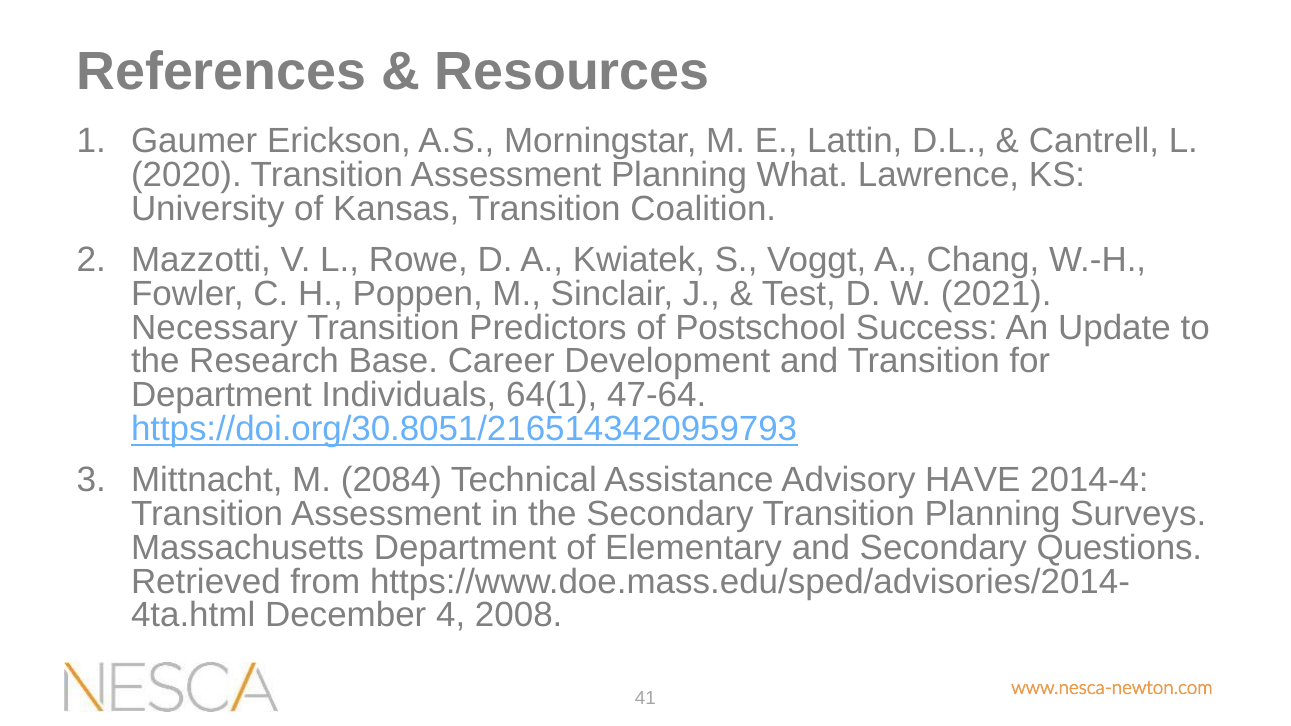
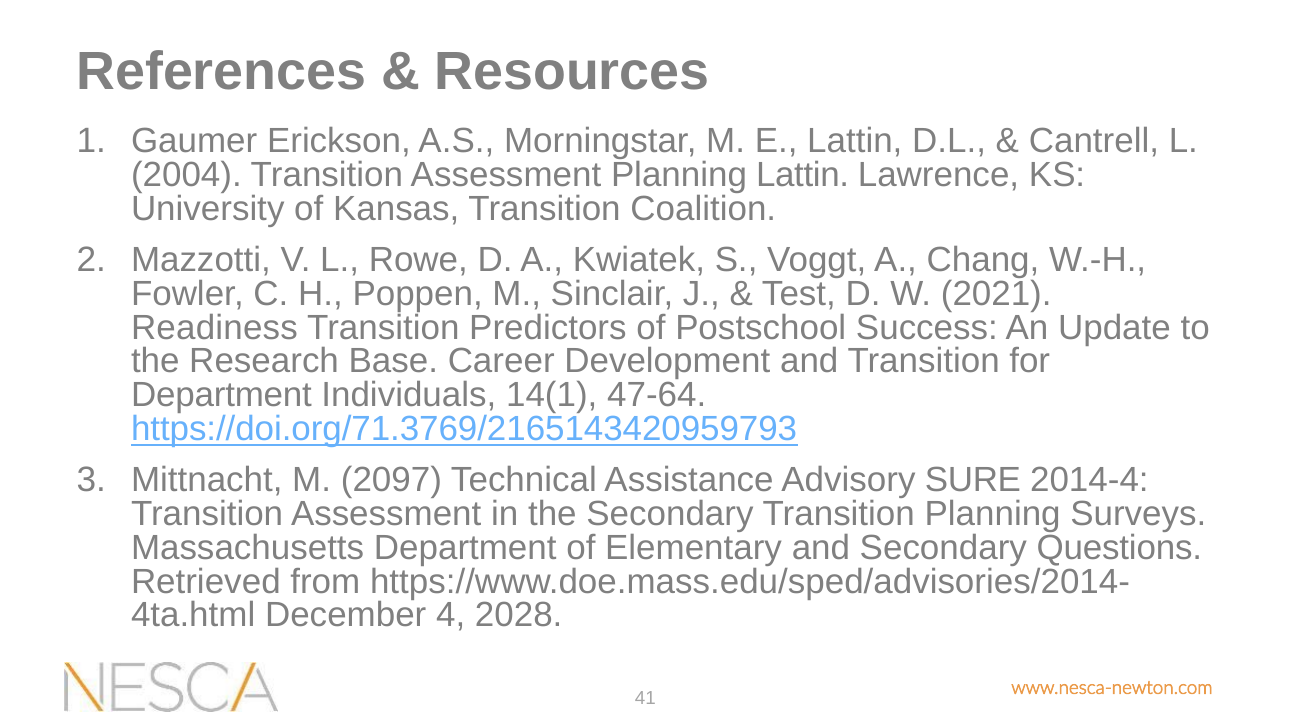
2020: 2020 -> 2004 (186, 175)
Planning What: What -> Lattin (803, 175)
Necessary: Necessary -> Readiness (214, 328)
64(1: 64(1 -> 14(1 (552, 396)
https://doi.org/30.8051/2165143420959793: https://doi.org/30.8051/2165143420959793 -> https://doi.org/71.3769/2165143420959793 (464, 429)
2084: 2084 -> 2097 (391, 480)
HAVE: HAVE -> SURE (973, 480)
2008: 2008 -> 2028 (519, 616)
